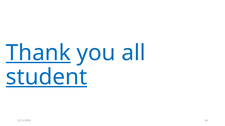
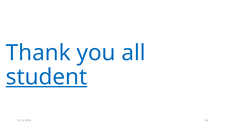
Thank underline: present -> none (38, 53)
